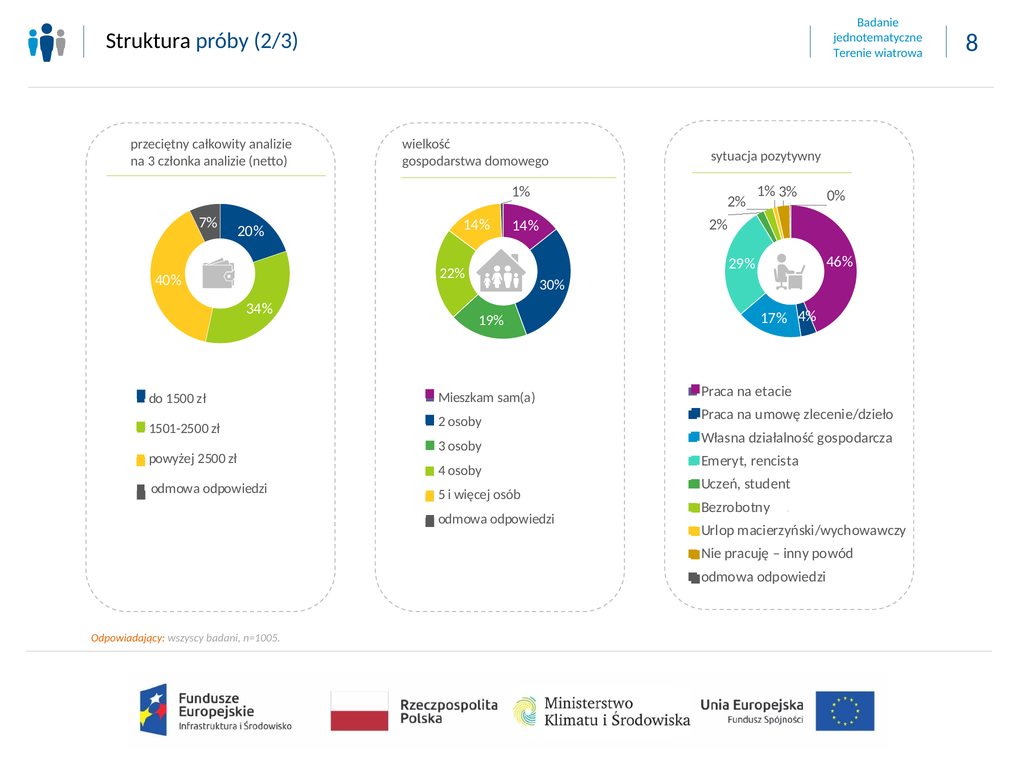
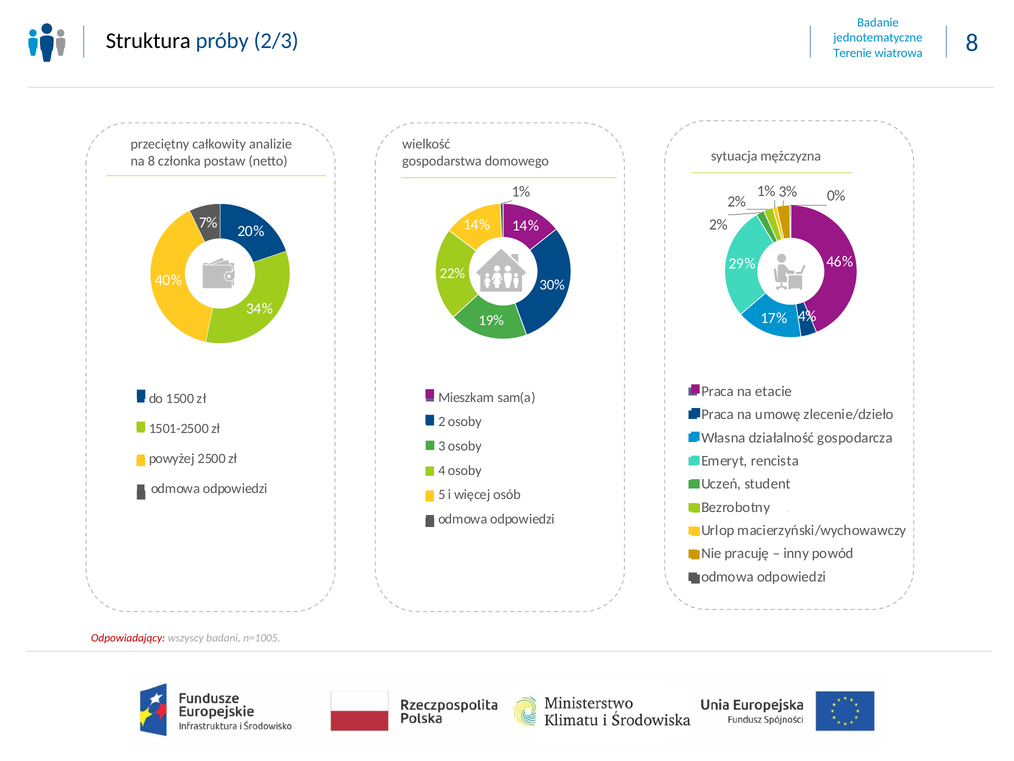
na 3: 3 -> 8 (151, 161)
członka analizie: analizie -> postaw (225, 161)
pozytywny: pozytywny -> mężczyzna (791, 156)
Odpowiadający colour: orange -> red (128, 638)
